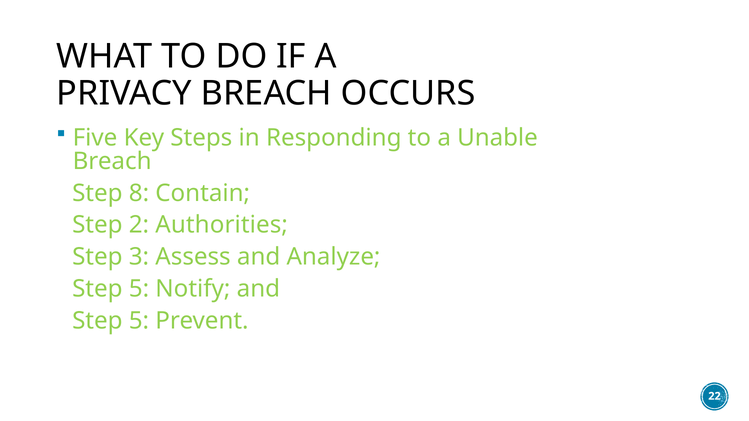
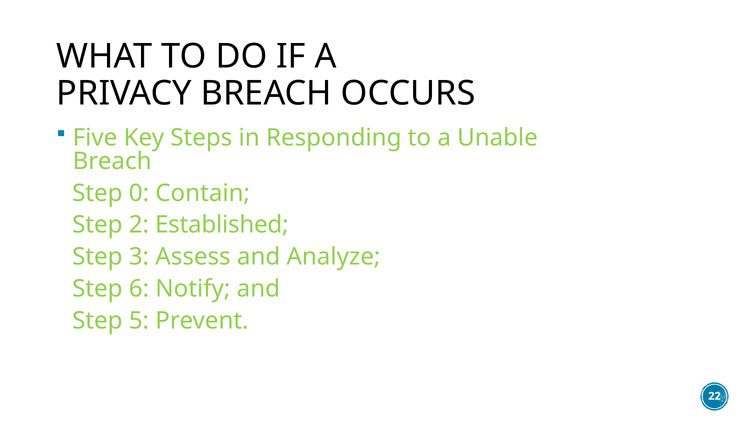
8: 8 -> 0 (139, 193)
Authorities: Authorities -> Established (222, 225)
5: 5 -> 6 (139, 289)
